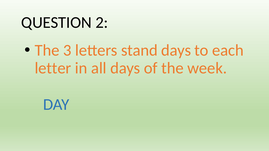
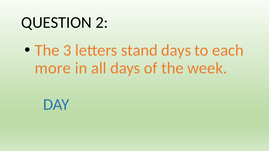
letter: letter -> more (53, 68)
